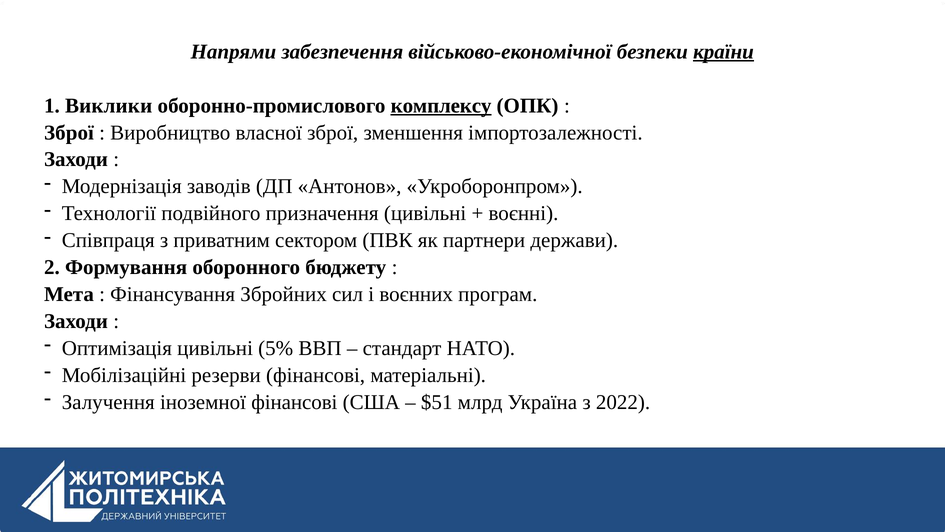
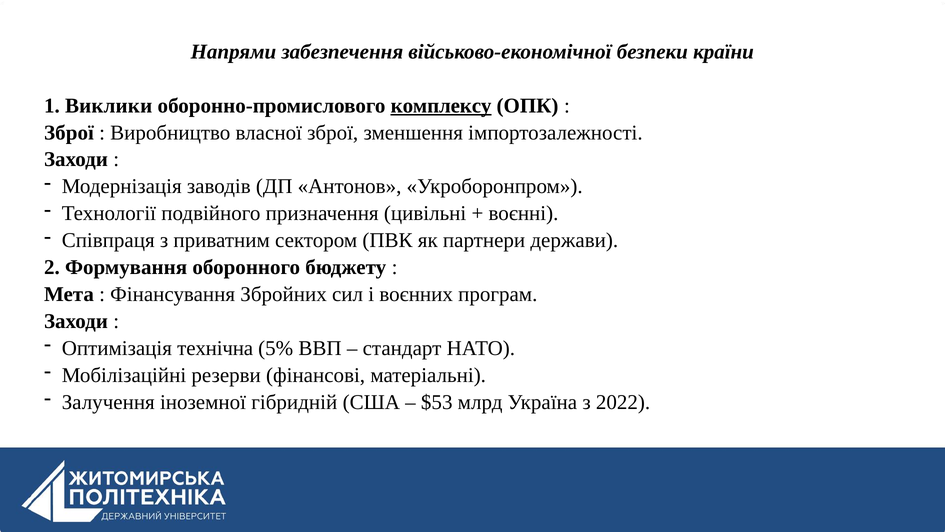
країни underline: present -> none (724, 52)
Оптимізація цивільні: цивільні -> технічна (215, 348)
іноземної фінансові: фінансові -> гібридній (294, 402)
$51: $51 -> $53 (437, 402)
